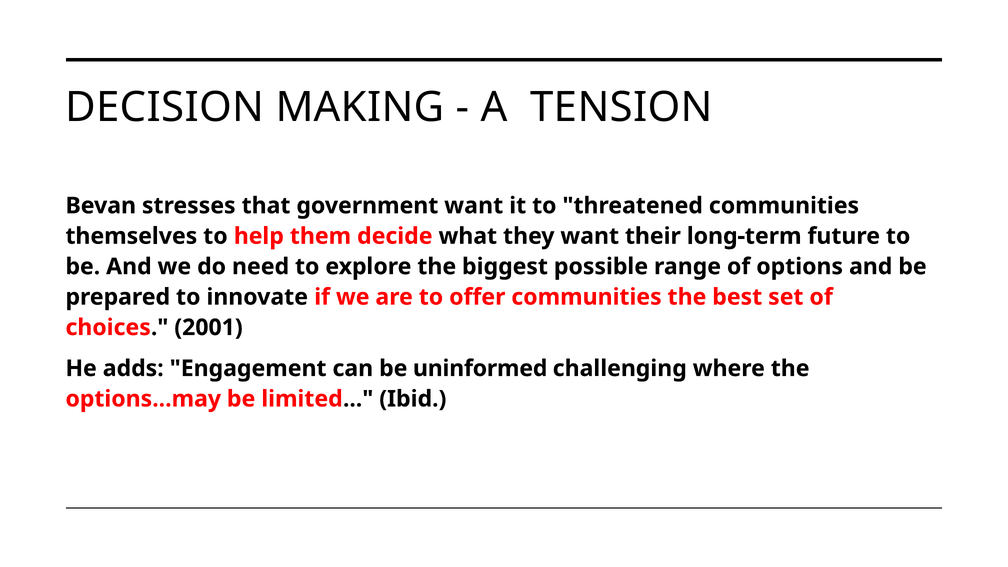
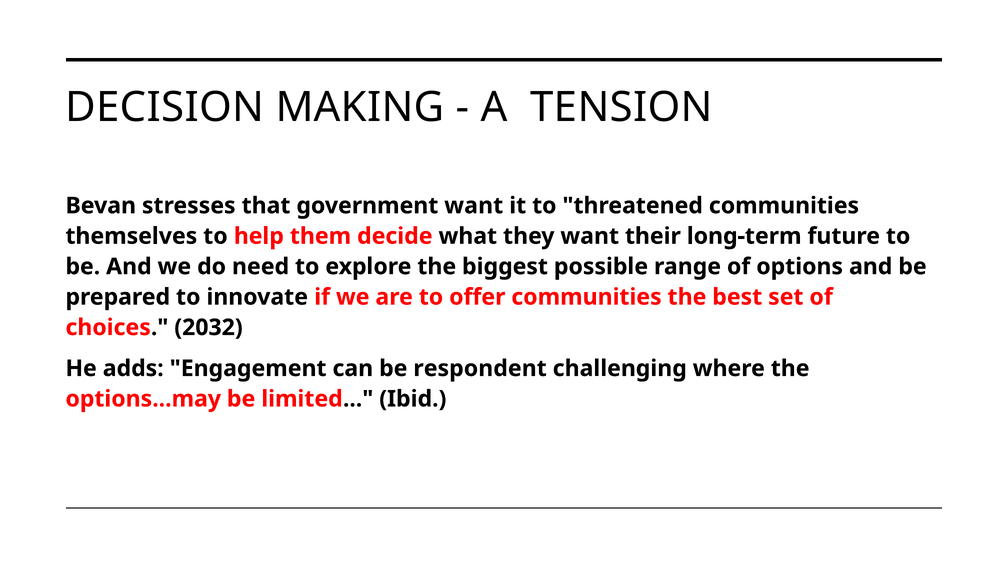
2001: 2001 -> 2032 (209, 327)
uninformed: uninformed -> respondent (480, 368)
